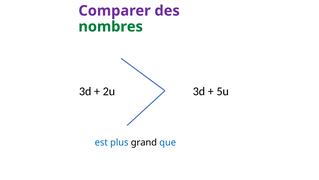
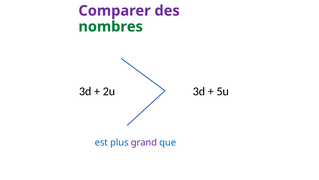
grand colour: black -> purple (144, 142)
